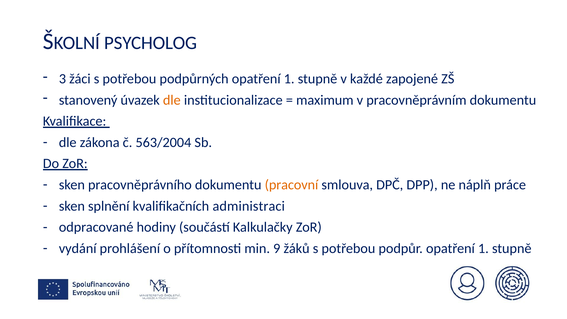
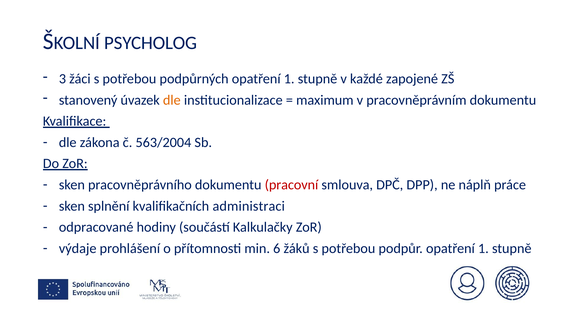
pracovní colour: orange -> red (291, 185)
vydání: vydání -> výdaje (78, 248)
9: 9 -> 6 (277, 248)
